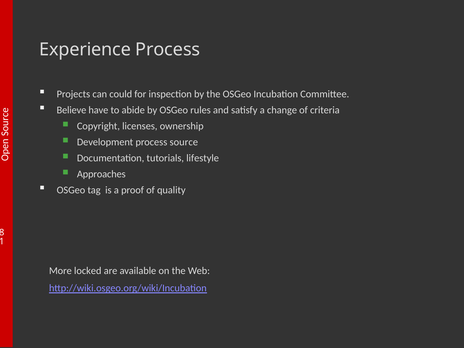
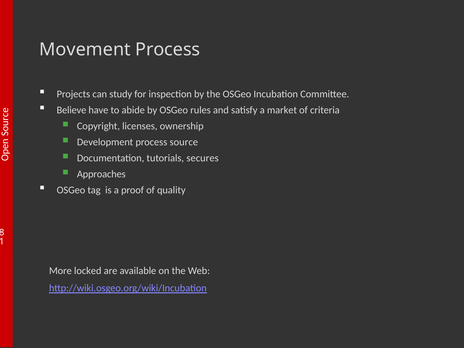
Experience: Experience -> Movement (85, 50)
could: could -> study (121, 94)
change: change -> market (282, 110)
lifestyle: lifestyle -> secures (203, 158)
